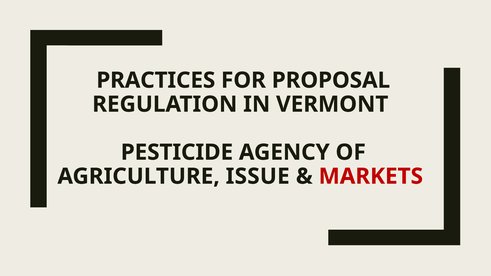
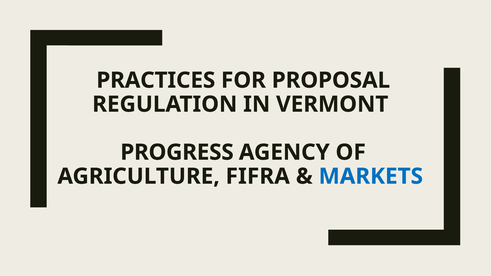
PESTICIDE: PESTICIDE -> PROGRESS (177, 152)
ISSUE: ISSUE -> FIFRA (258, 176)
MARKETS colour: red -> blue (371, 176)
